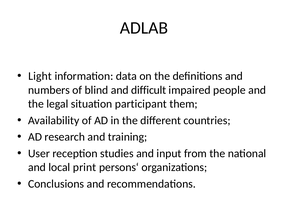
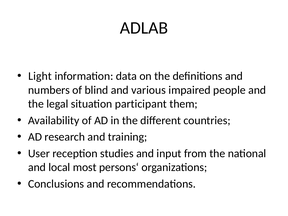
difficult: difficult -> various (149, 90)
print: print -> most (85, 167)
